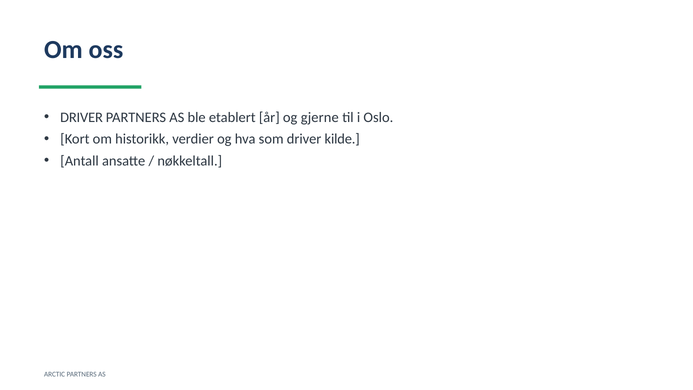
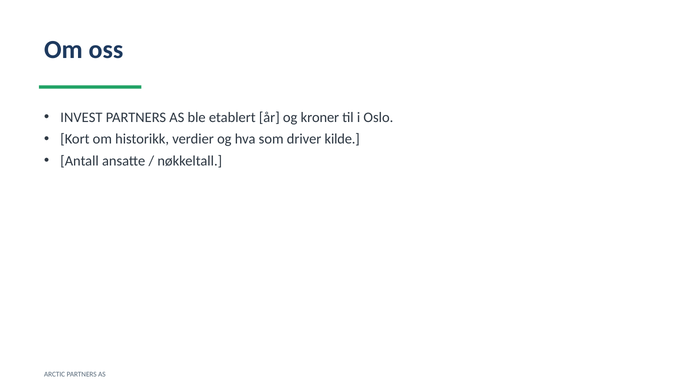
DRIVER: DRIVER -> INVEST (81, 117)
gjerne: gjerne -> kroner (320, 117)
